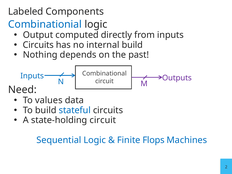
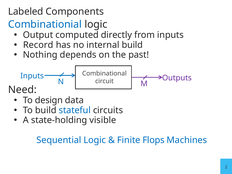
Circuits: Circuits -> Record (38, 45)
values: values -> design (49, 100)
state-holding circuit: circuit -> visible (103, 120)
